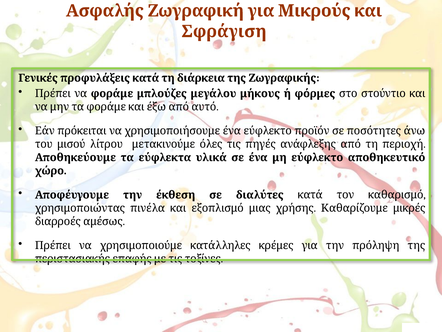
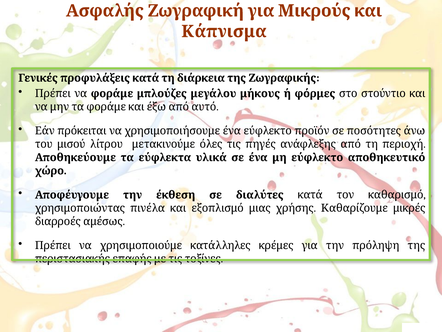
Σφράγιση: Σφράγιση -> Κάπνισμα (224, 31)
